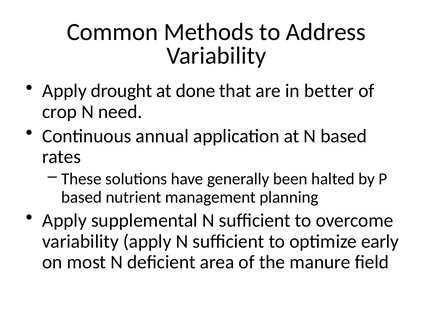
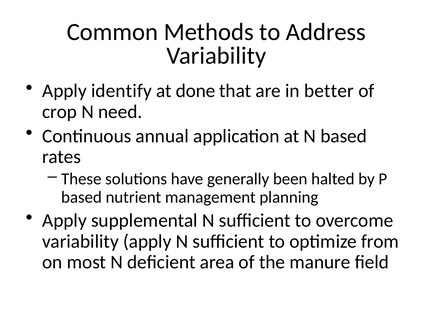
drought: drought -> identify (121, 91)
early: early -> from (380, 241)
